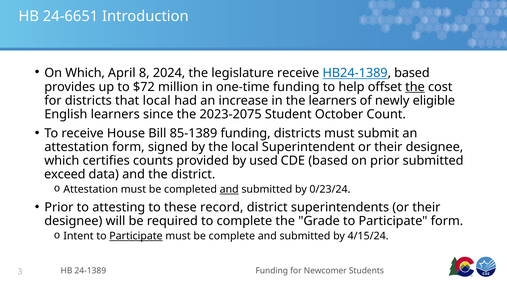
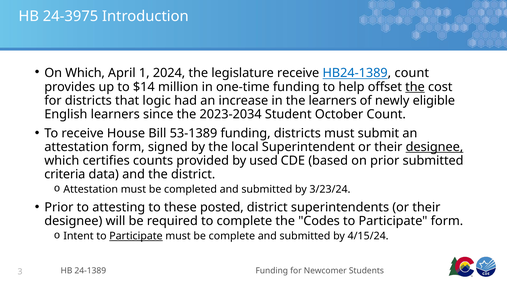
24-6651: 24-6651 -> 24-3975 (71, 16)
8: 8 -> 1 (144, 73)
HB24-1389 based: based -> count (412, 73)
$72: $72 -> $14 (144, 87)
that local: local -> logic (157, 101)
2023-2075: 2023-2075 -> 2023-2034 (231, 114)
85-1389: 85-1389 -> 53-1389 (193, 133)
designee underline: none -> present (434, 147)
exceed: exceed -> criteria (65, 174)
and underline: present -> none (229, 190)
0/23/24: 0/23/24 -> 3/23/24 (330, 190)
record: record -> posted (222, 207)
Grade: Grade -> Codes (319, 221)
